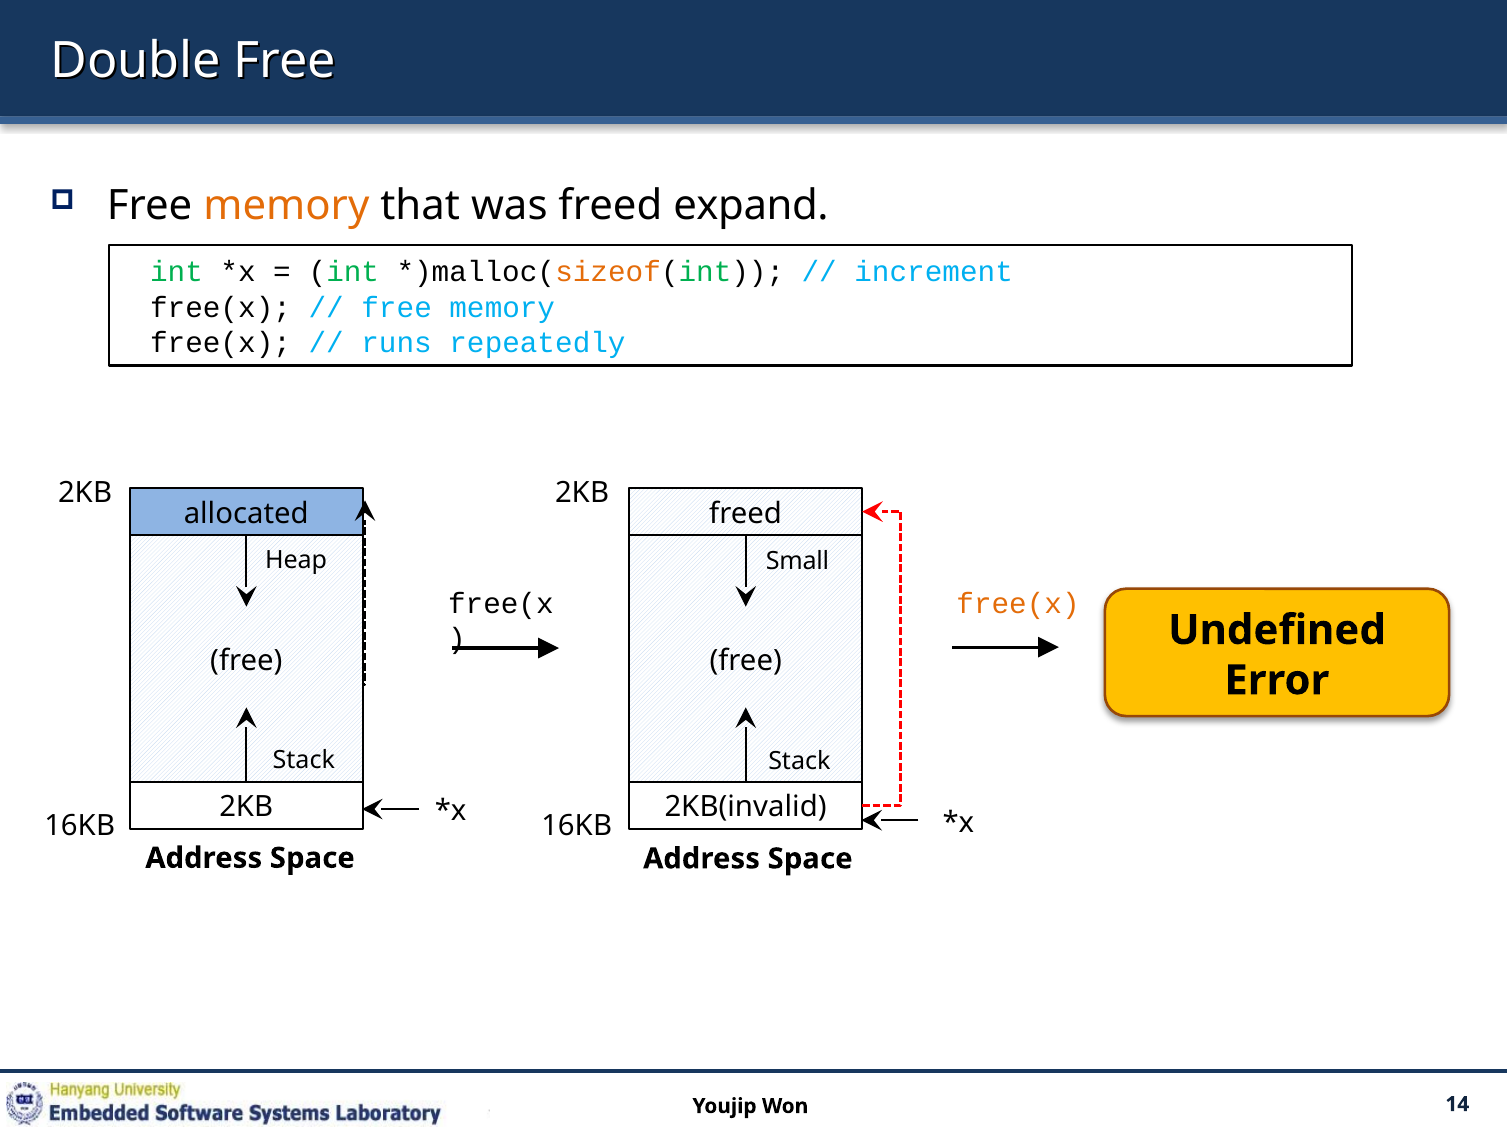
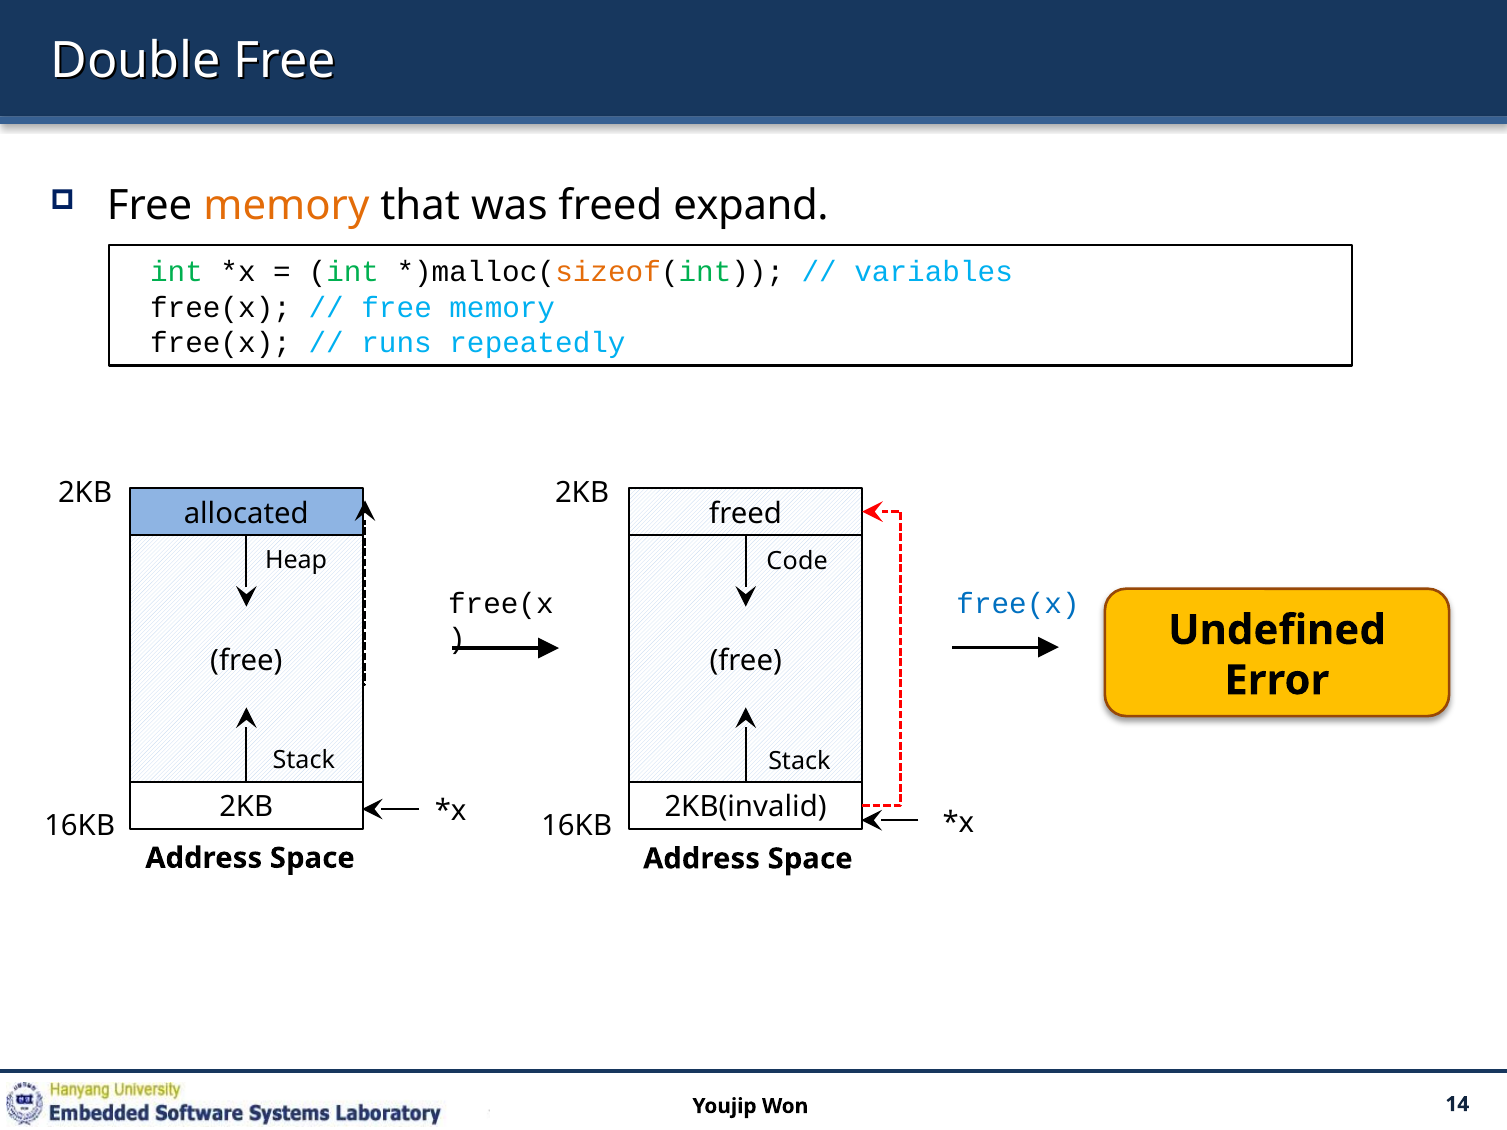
increment: increment -> variables (934, 272)
Small: Small -> Code (797, 562)
free(x colour: orange -> blue (1018, 604)
